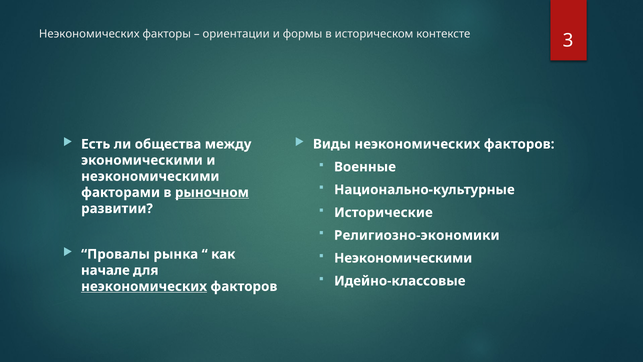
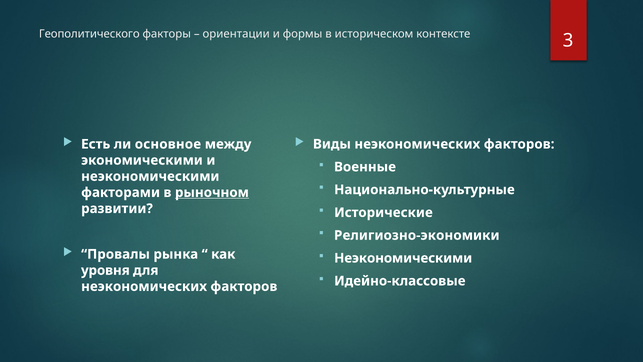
Неэкономических: Неэкономических -> Геополитического (89, 34)
общества: общества -> основное (168, 144)
начале: начале -> уровня (105, 270)
неэкономических underline: present -> none (144, 286)
